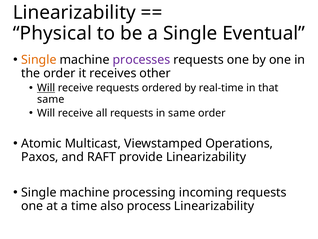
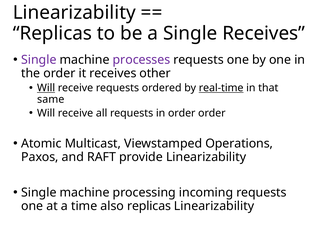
Physical: Physical -> Replicas (52, 33)
Single Eventual: Eventual -> Receives (264, 33)
Single colour: orange -> purple (39, 60)
real-time underline: none -> present (221, 88)
in same: same -> order (182, 113)
also process: process -> replicas (149, 206)
